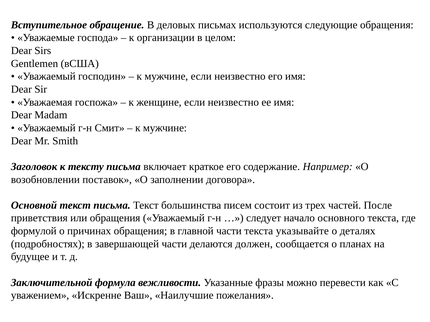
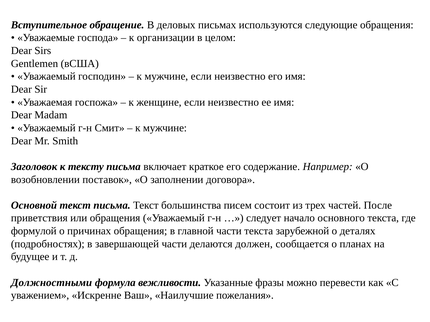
указывайте: указывайте -> зарубежной (302, 231)
Заключительной: Заключительной -> Должностными (52, 283)
